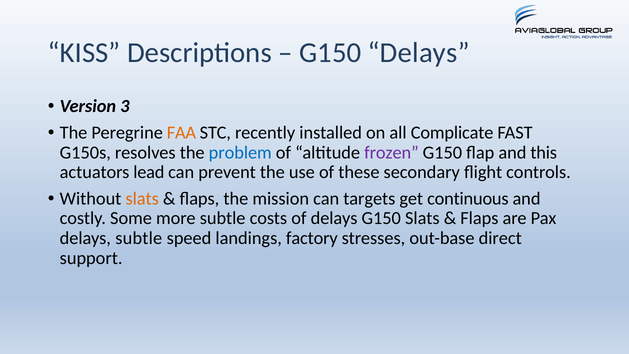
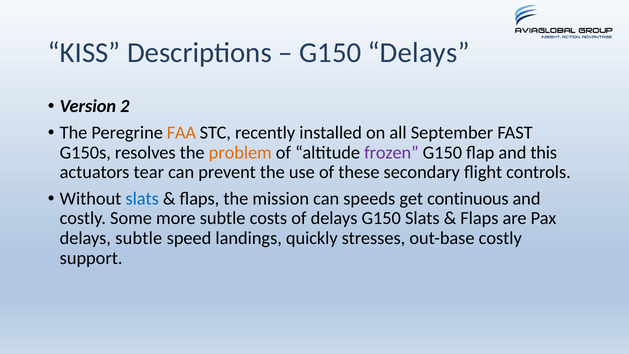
3: 3 -> 2 (125, 106)
Complicate: Complicate -> September (452, 133)
problem colour: blue -> orange (240, 152)
lead: lead -> tear (149, 172)
slats colour: orange -> blue (142, 199)
targets: targets -> speeds (369, 199)
factory: factory -> quickly (312, 238)
out-base direct: direct -> costly (500, 238)
